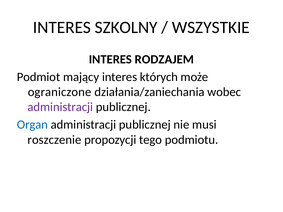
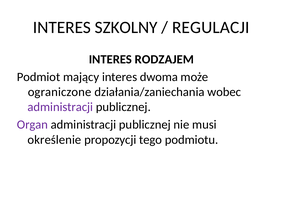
WSZYSTKIE: WSZYSTKIE -> REGULACJI (211, 27)
których: których -> dwoma (159, 77)
Organ colour: blue -> purple (32, 125)
roszczenie: roszczenie -> określenie (54, 140)
